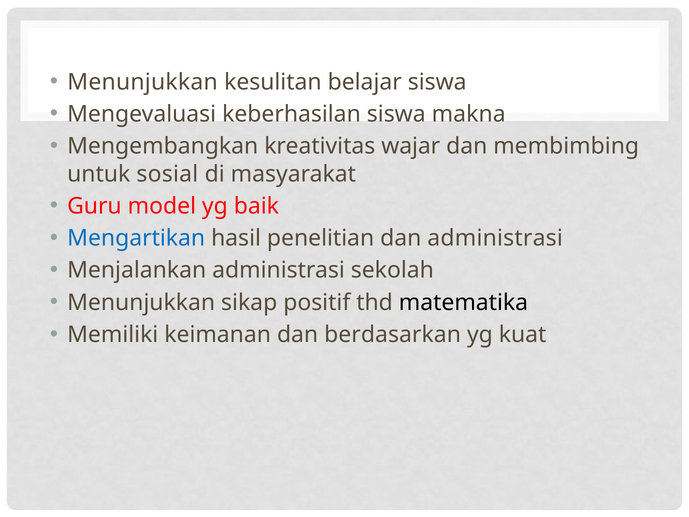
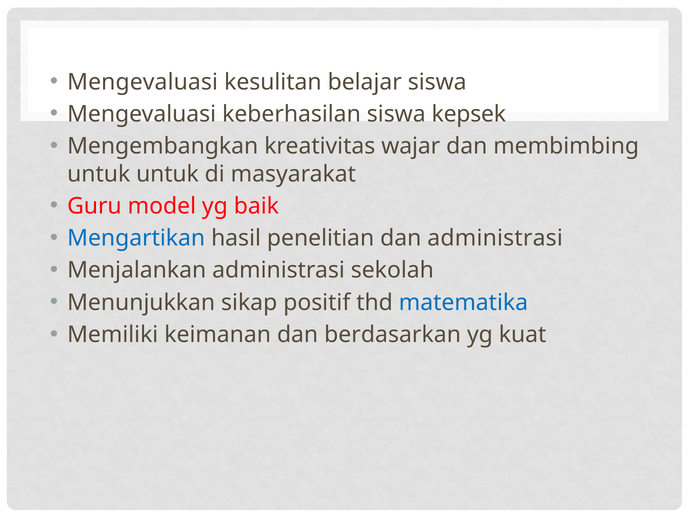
Menunjukkan: Menunjukkan -> Mengevaluasi (143, 82)
makna: makna -> kepsek (469, 114)
untuk sosial: sosial -> untuk (168, 174)
matematika colour: black -> blue (463, 302)
